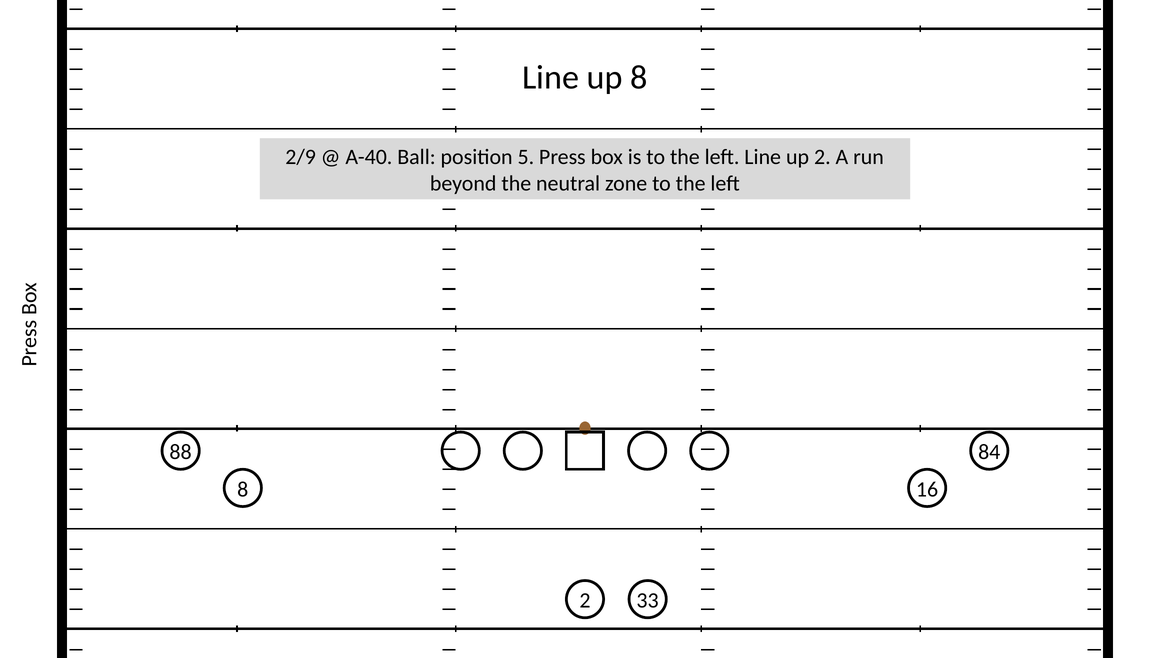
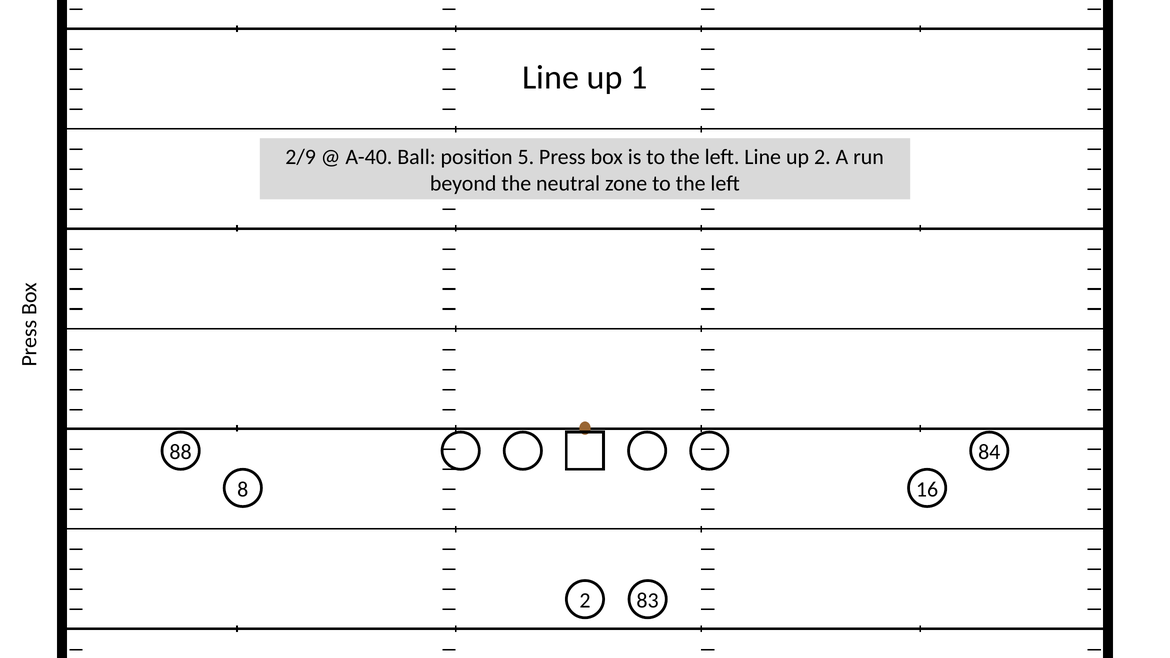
up 8: 8 -> 1 (639, 77)
33: 33 -> 83 (648, 601)
